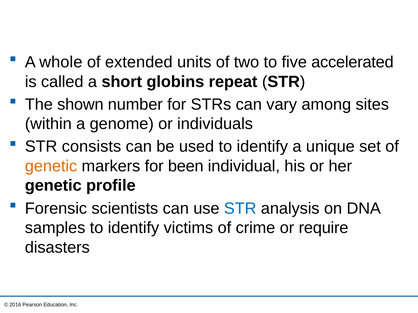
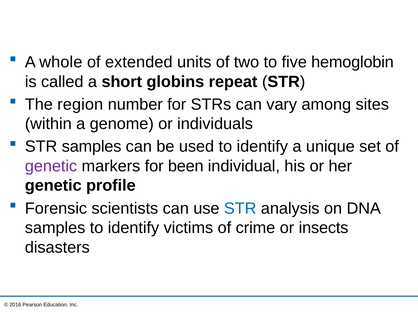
accelerated: accelerated -> hemoglobin (352, 62)
shown: shown -> region (80, 105)
STR consists: consists -> samples (92, 147)
genetic colour: orange -> purple (51, 166)
require: require -> insects (324, 228)
